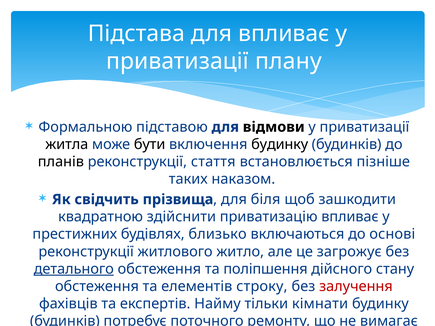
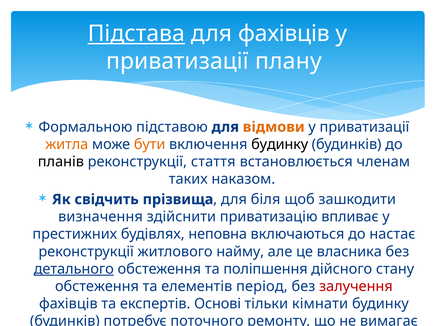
Підстава underline: none -> present (136, 34)
для впливає: впливає -> фахівців (284, 34)
відмови colour: black -> orange (274, 127)
житла colour: black -> orange (67, 144)
бути colour: black -> orange (150, 144)
пізніше: пізніше -> членам (383, 162)
квадратною: квадратною -> визначення (100, 217)
близько: близько -> неповна (218, 234)
основі: основі -> настає (392, 234)
житло: житло -> найму (240, 252)
загрожує: загрожує -> власника (349, 252)
строку: строку -> період (262, 287)
Найму: Найму -> Основі (218, 304)
